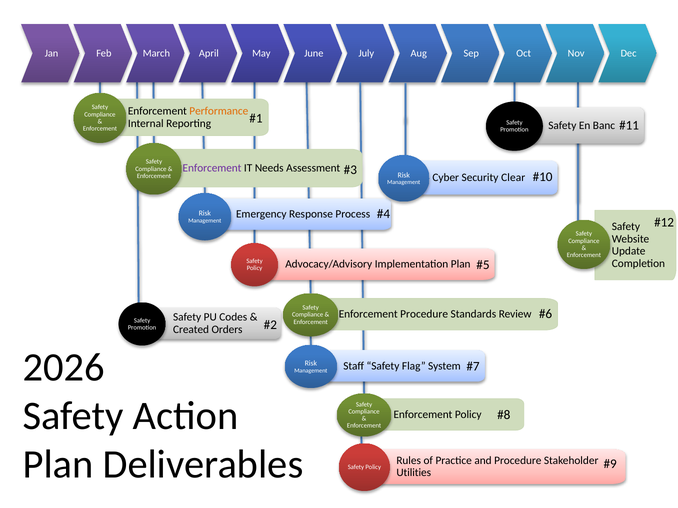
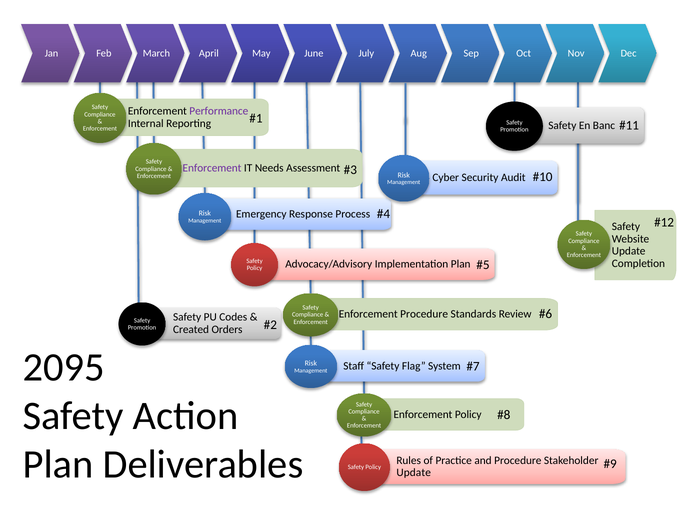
Performance colour: orange -> purple (219, 111)
Clear: Clear -> Audit (513, 178)
2026: 2026 -> 2095 (64, 368)
Utilities: Utilities -> Update (414, 473)
